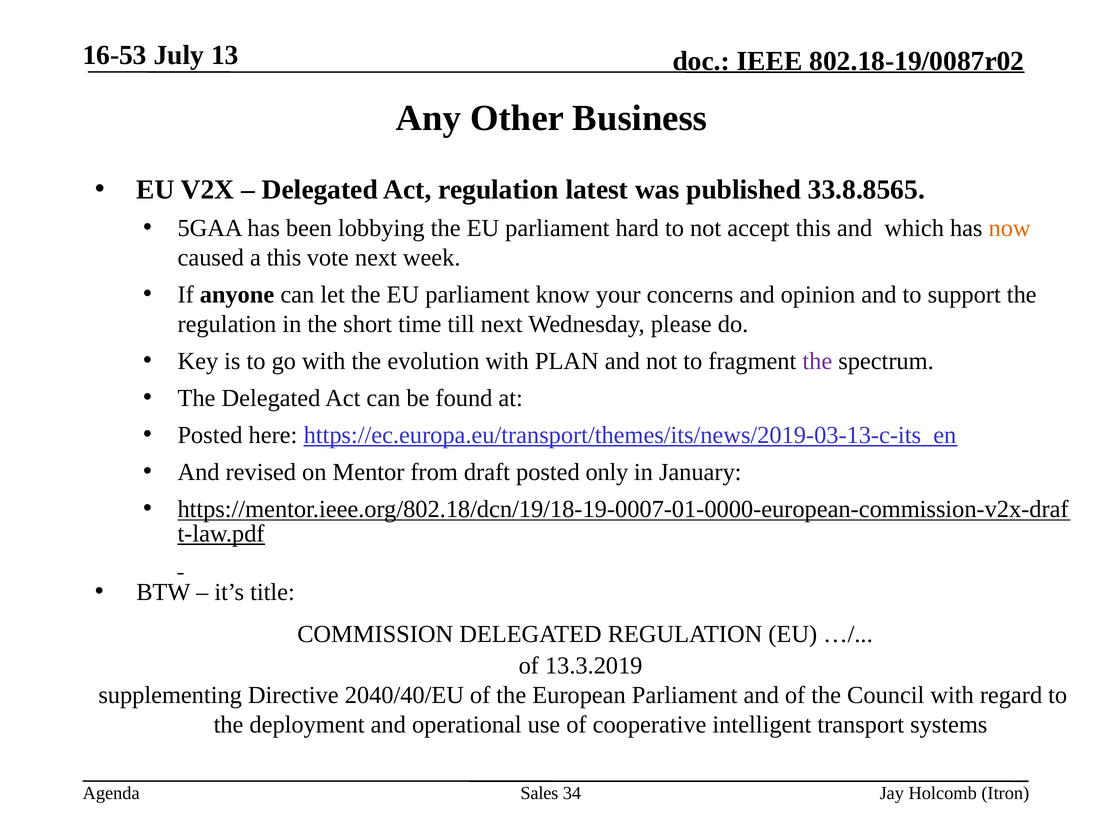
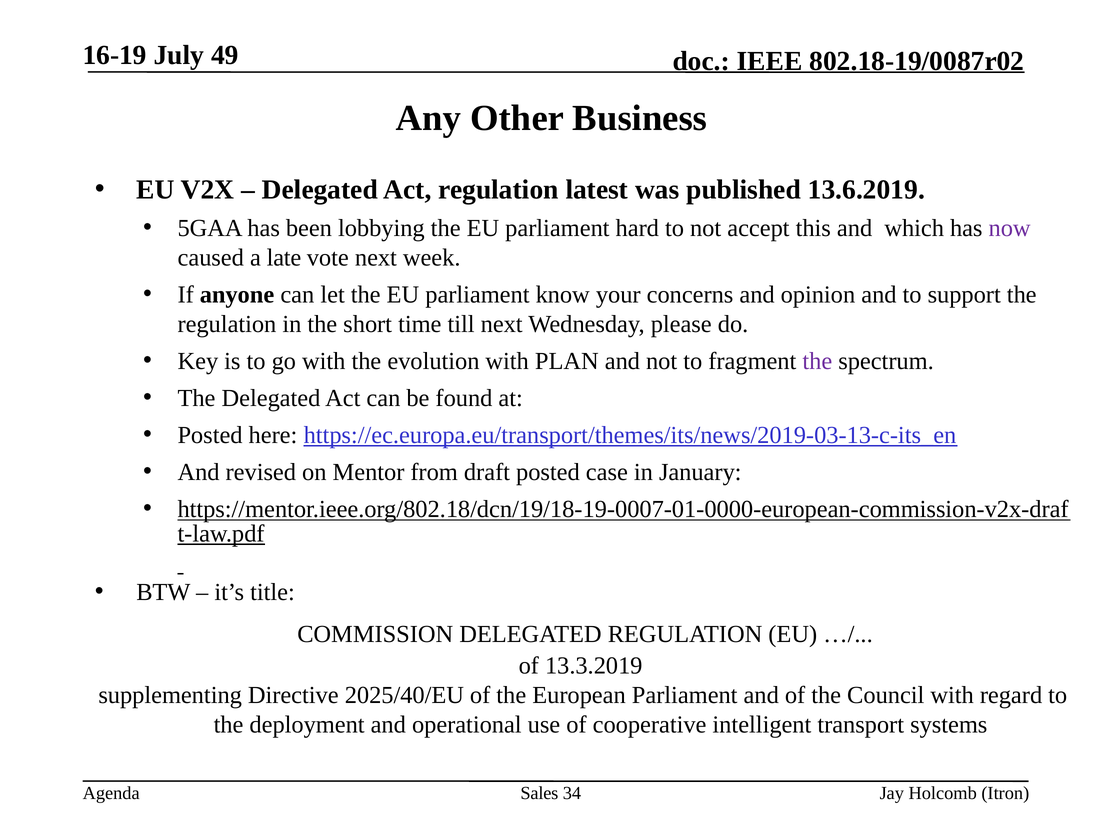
16-53: 16-53 -> 16-19 (115, 55)
13: 13 -> 49 (225, 55)
33.8.8565: 33.8.8565 -> 13.6.2019 (866, 189)
now colour: orange -> purple (1010, 228)
a this: this -> late (284, 257)
only: only -> case (607, 472)
2040/40/EU: 2040/40/EU -> 2025/40/EU (404, 695)
